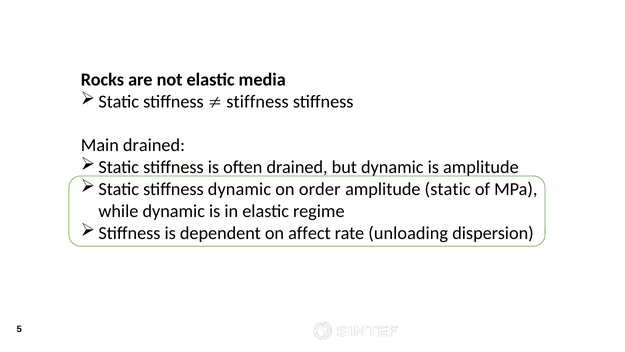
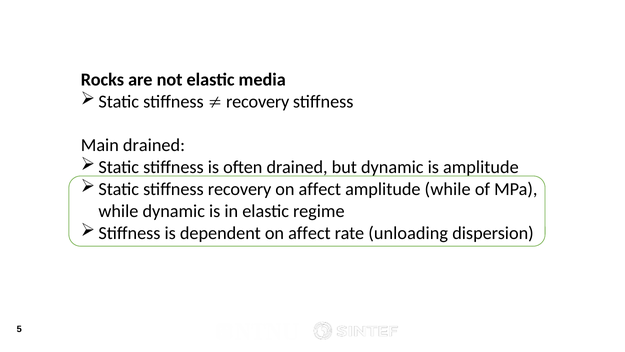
stiffness: stiffness -> recovery (258, 101)
stiffness dynamic: dynamic -> recovery (240, 189)
order: order -> affect (320, 189)
amplitude static: static -> while (448, 189)
